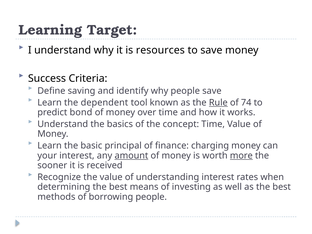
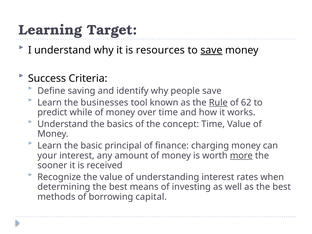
save underline: none -> present (211, 50)
dependent: dependent -> businesses (104, 103)
74: 74 -> 62 (246, 103)
bond: bond -> while (81, 112)
amount underline: present -> none (131, 156)
borrowing people: people -> capital (151, 197)
